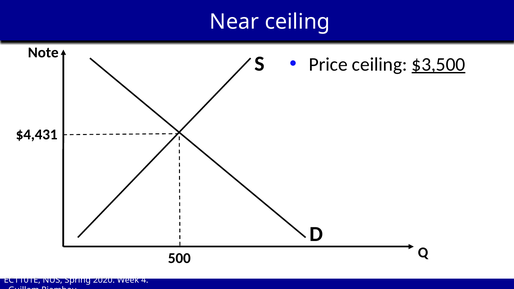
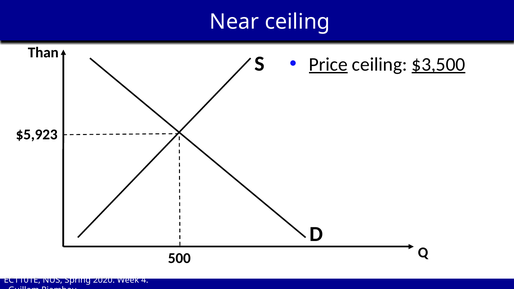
Note: Note -> Than (43, 52)
Price underline: none -> present (328, 64)
$4,431: $4,431 -> $5,923 (37, 135)
